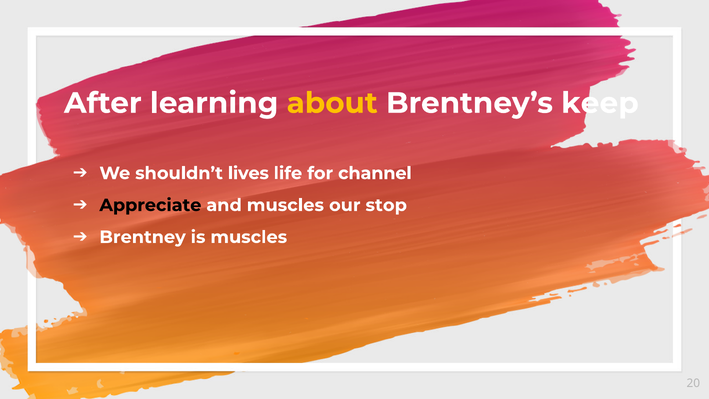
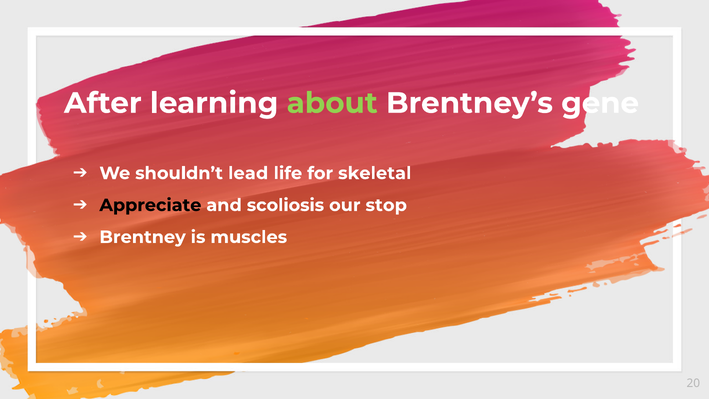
about colour: yellow -> light green (332, 103)
keep: keep -> gene (600, 103)
lives: lives -> lead (248, 173)
channel: channel -> skeletal (375, 173)
and muscles: muscles -> scoliosis (285, 205)
